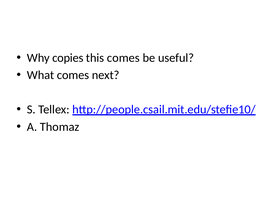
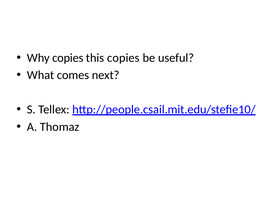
this comes: comes -> copies (123, 58)
